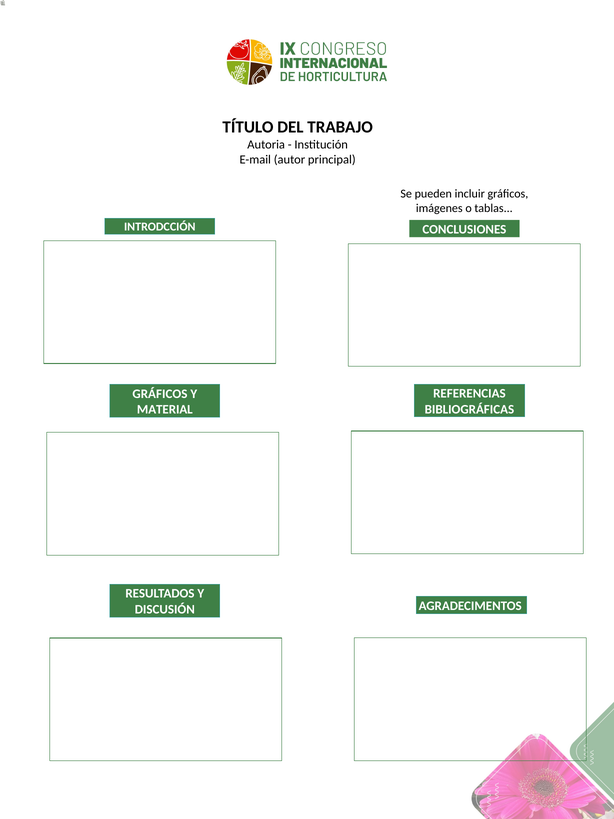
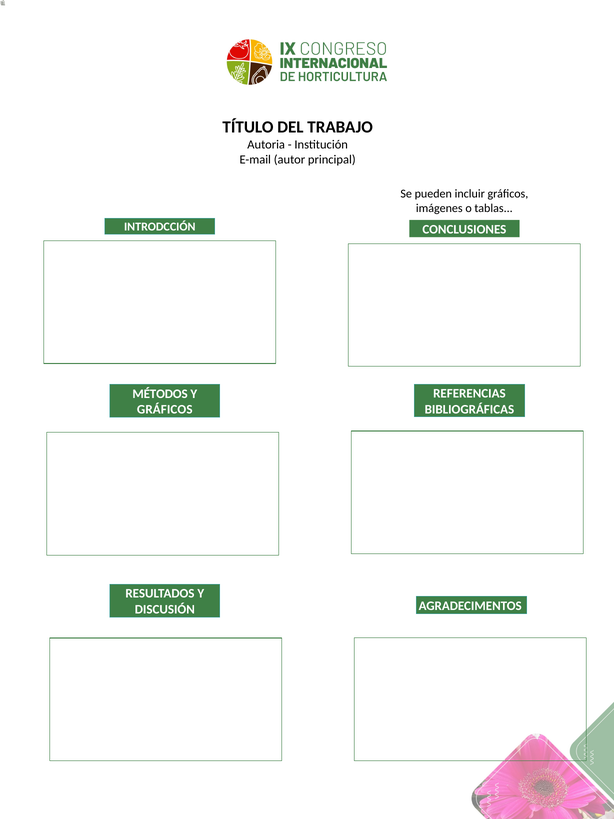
GRÁFICOS: GRÁFICOS -> MÉTODOS (160, 394)
MATERIAL: MATERIAL -> GRÁFICOS (165, 409)
